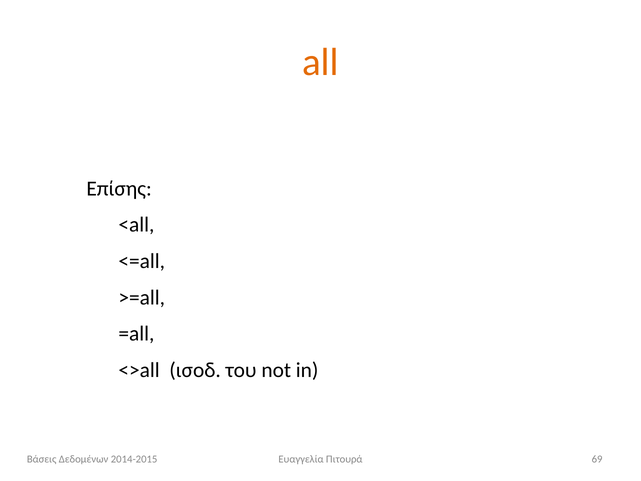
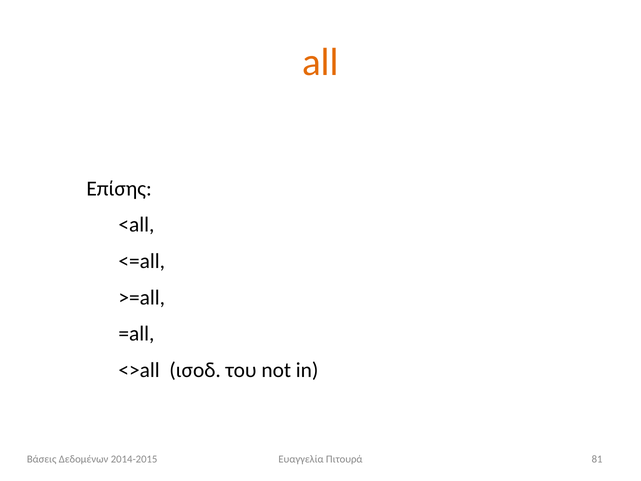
69: 69 -> 81 (597, 459)
